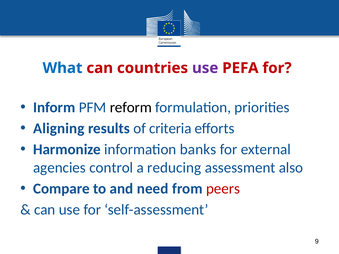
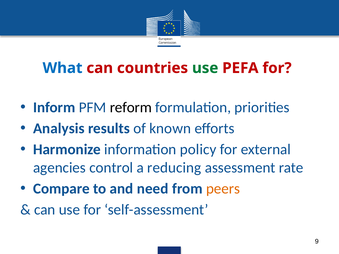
use colour: purple -> green (205, 68)
Aligning: Aligning -> Analysis (59, 129)
criteria: criteria -> known (170, 129)
banks: banks -> policy (198, 150)
also: also -> rate (291, 168)
peers colour: red -> orange (223, 189)
